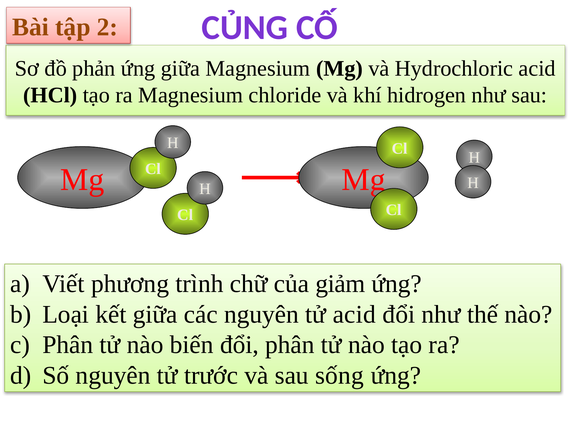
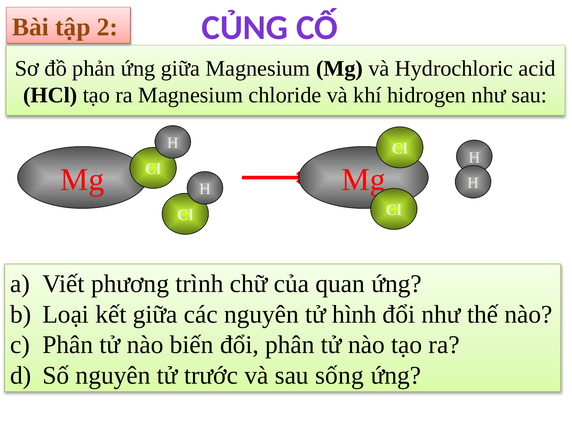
giảm: giảm -> quan (340, 284)
tử acid: acid -> hình (354, 314)
